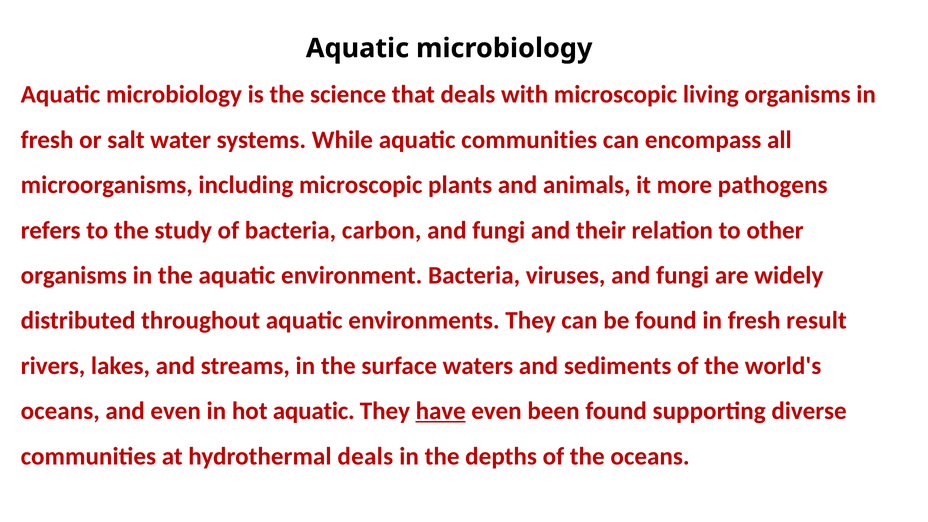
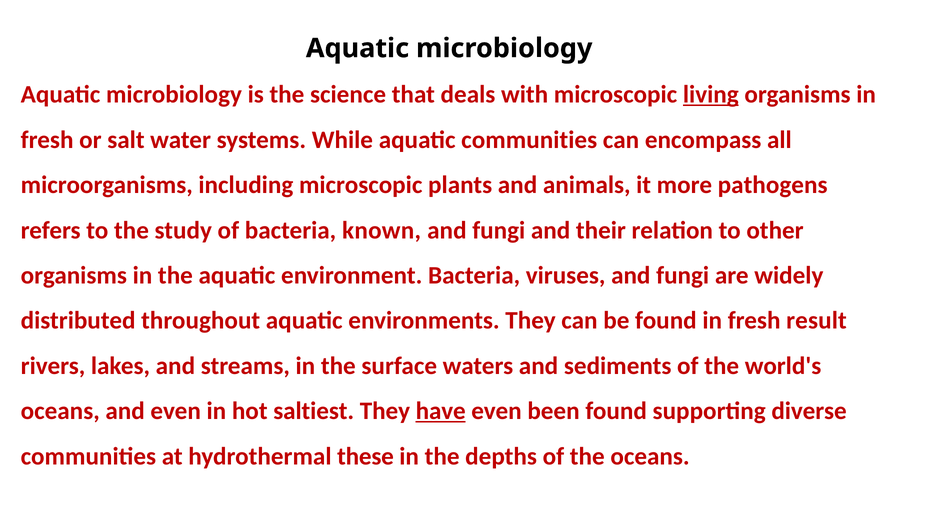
living underline: none -> present (711, 95)
carbon: carbon -> known (382, 230)
hot aquatic: aquatic -> saltiest (314, 411)
hydrothermal deals: deals -> these (366, 456)
